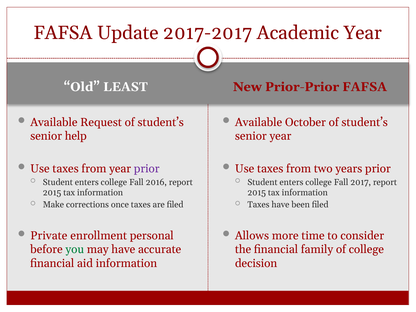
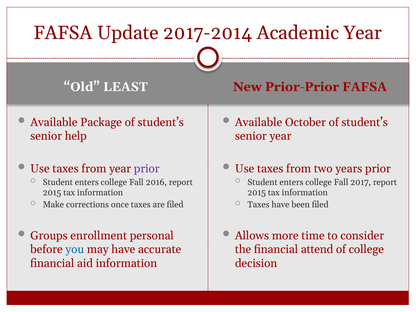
2017-2017: 2017-2017 -> 2017-2014 (208, 33)
Request: Request -> Package (101, 122)
Private: Private -> Groups (49, 236)
you colour: green -> blue (75, 249)
family: family -> attend (317, 249)
